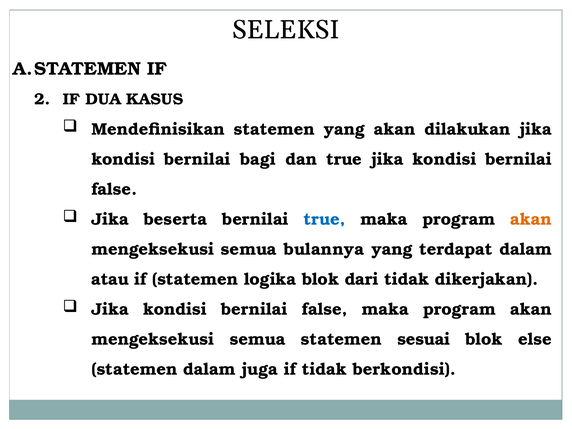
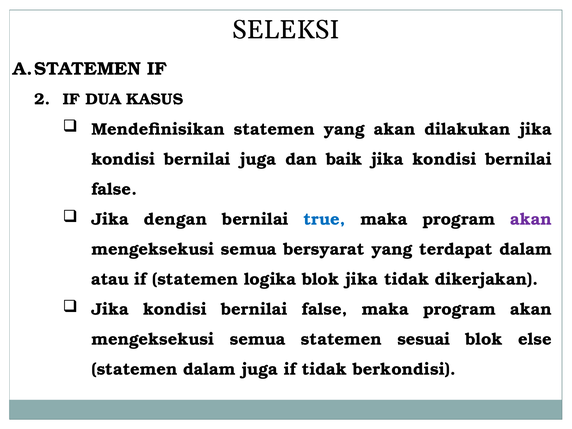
bernilai bagi: bagi -> juga (258, 159)
dan true: true -> baik (344, 159)
beserta: beserta -> dengan (175, 219)
akan colour: orange -> purple (531, 219)
bulannya: bulannya -> bersyarat (324, 249)
blok dari: dari -> jika (361, 279)
